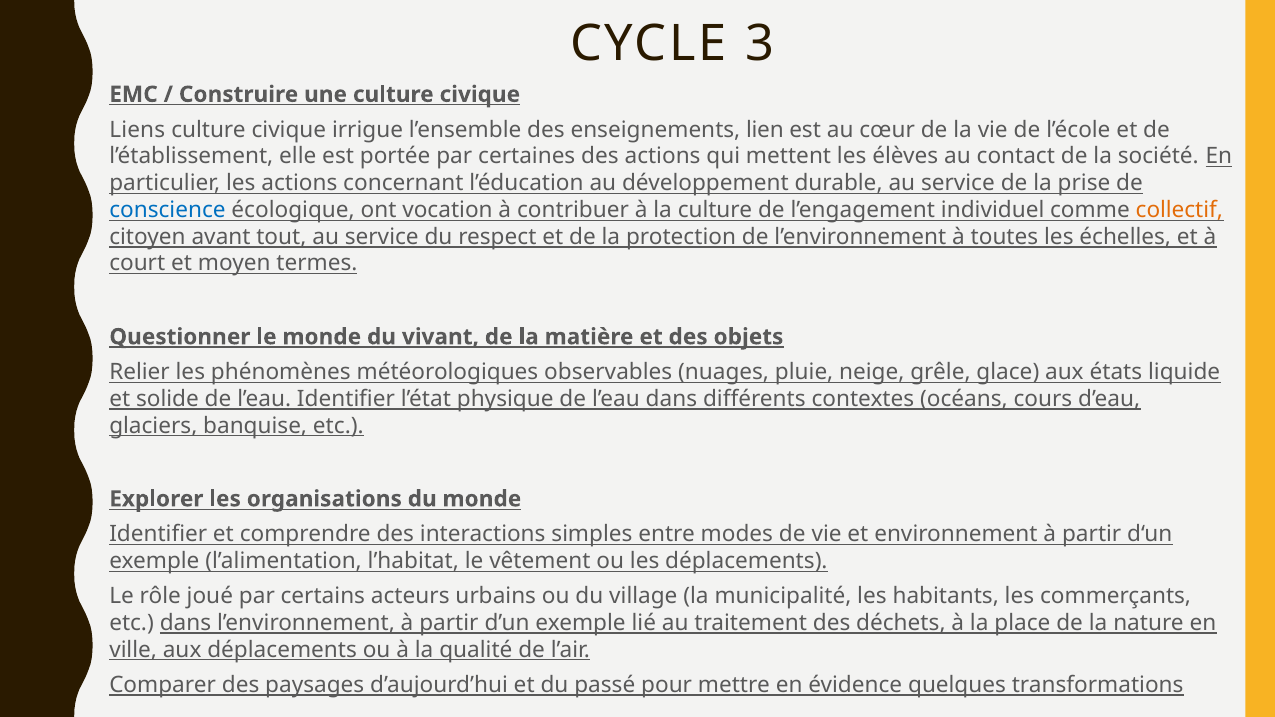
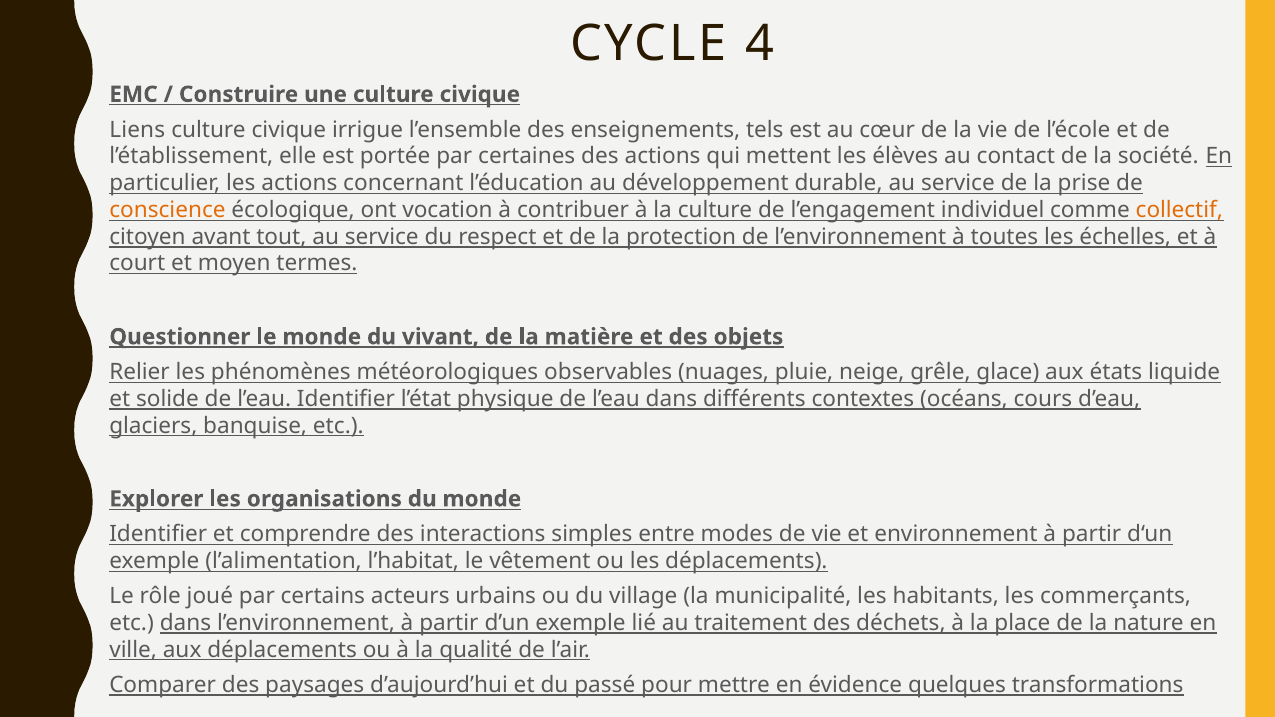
3: 3 -> 4 (759, 44)
lien: lien -> tels (765, 130)
conscience colour: blue -> orange (167, 210)
